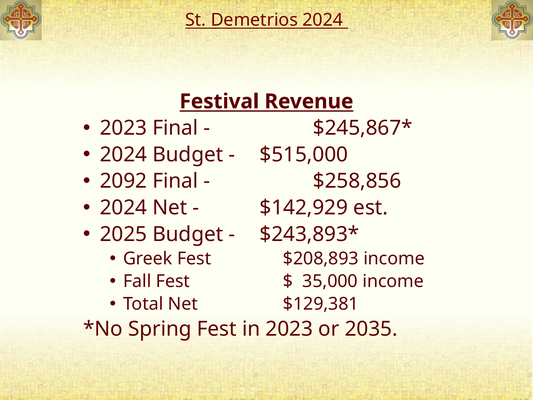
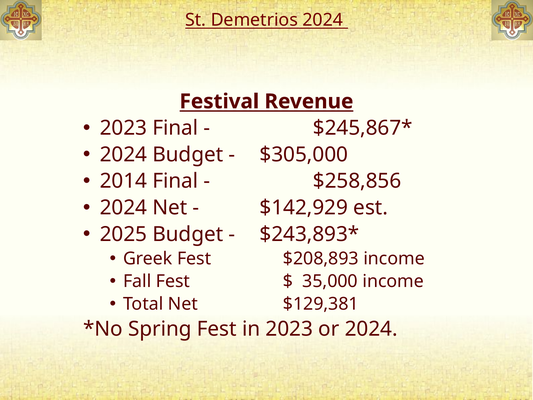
$515,000: $515,000 -> $305,000 (304, 154)
2092: 2092 -> 2014 (123, 181)
or 2035: 2035 -> 2024 (371, 329)
